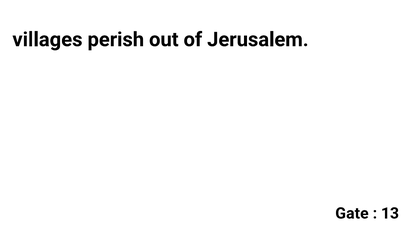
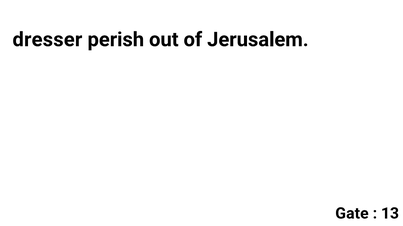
villages: villages -> dresser (47, 40)
